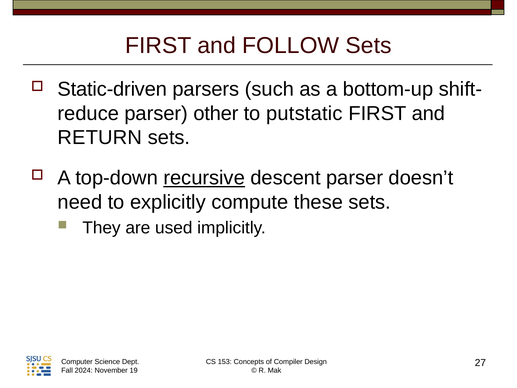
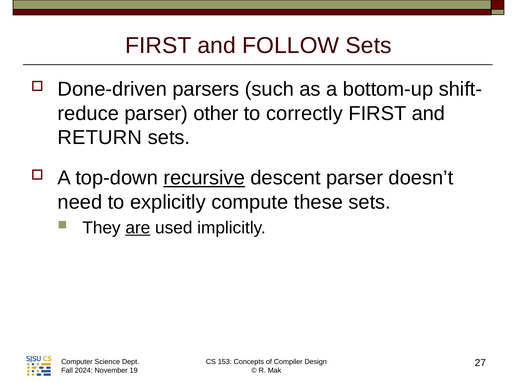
Static-driven: Static-driven -> Done-driven (112, 89)
putstatic: putstatic -> correctly (304, 113)
are underline: none -> present (138, 228)
